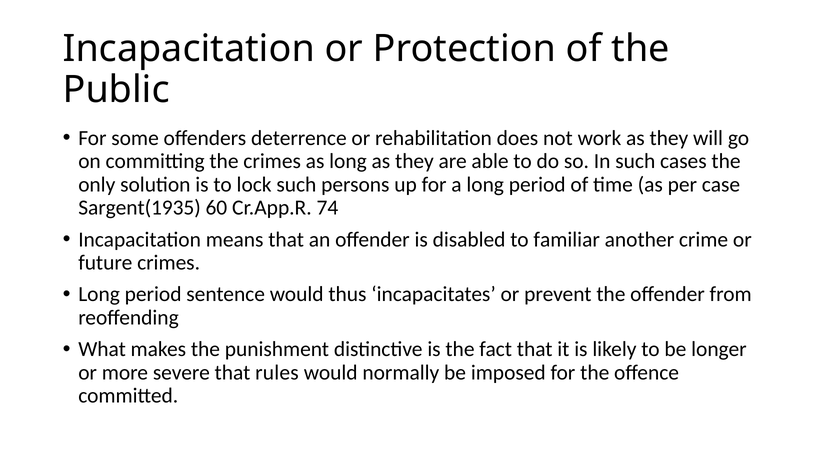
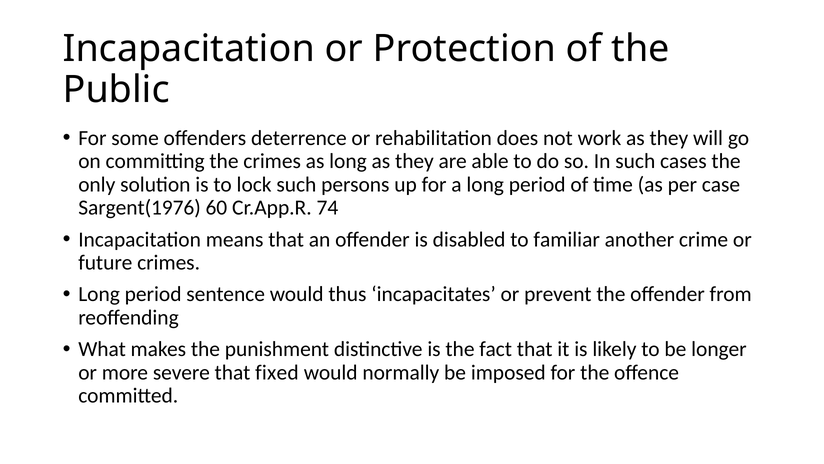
Sargent(1935: Sargent(1935 -> Sargent(1976 (140, 207)
rules: rules -> fixed (277, 372)
